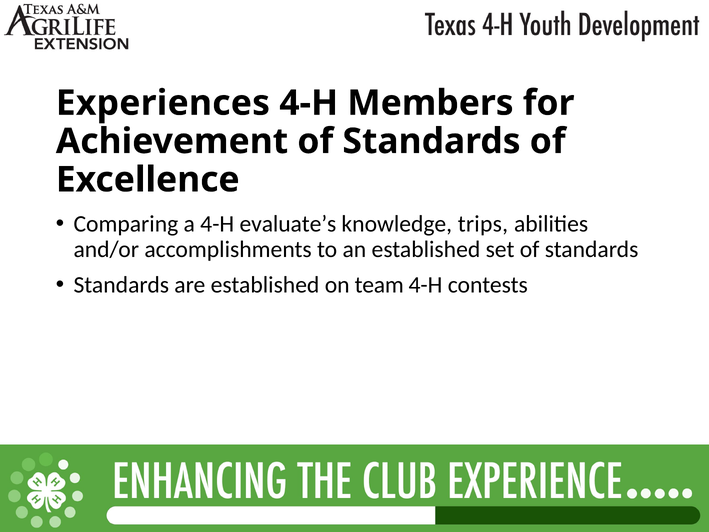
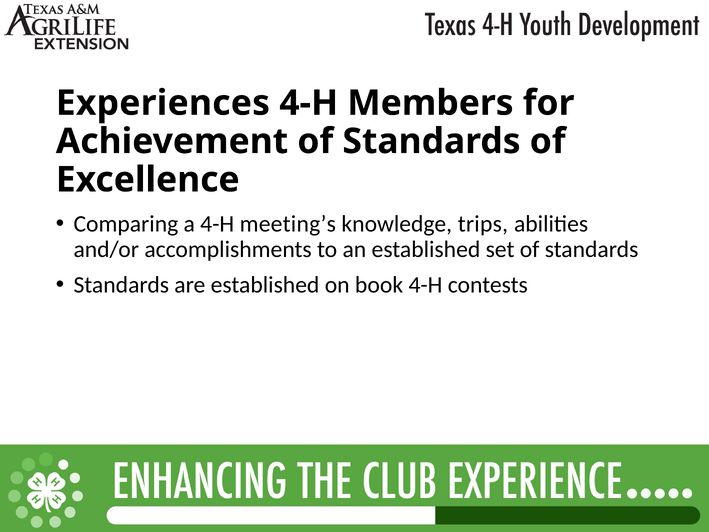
evaluate’s: evaluate’s -> meeting’s (288, 224)
team: team -> book (379, 285)
